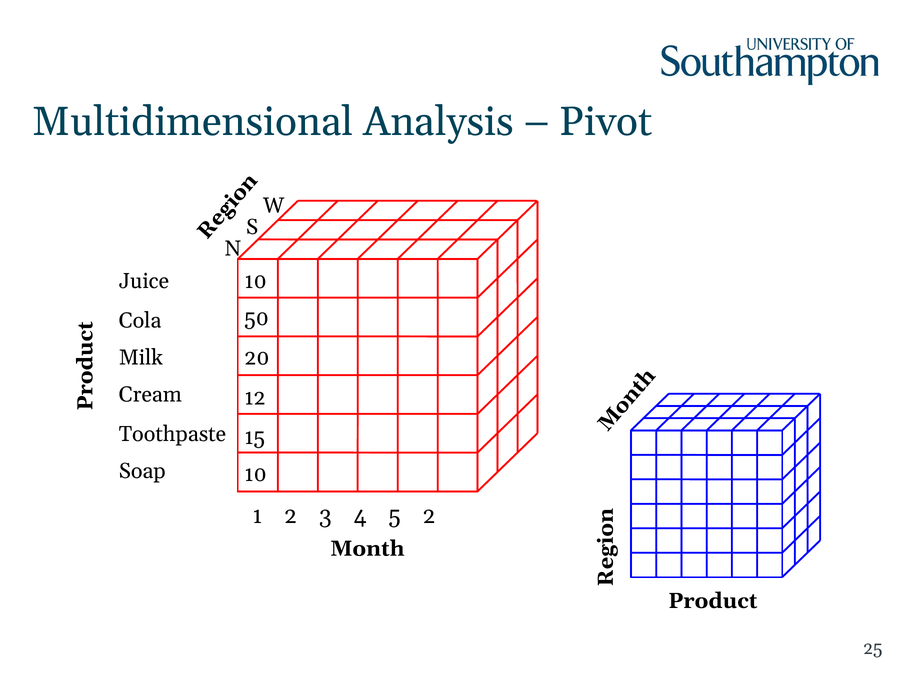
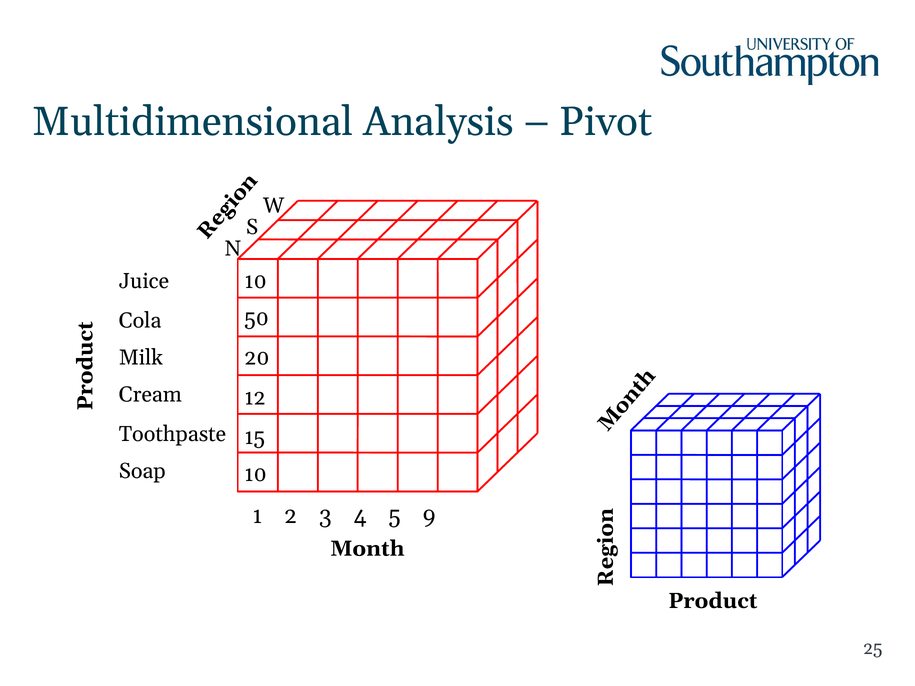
5 2: 2 -> 9 (429, 516)
